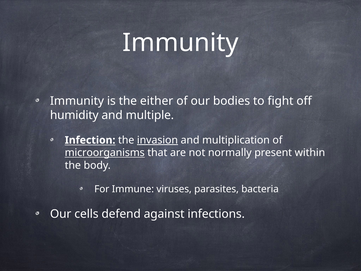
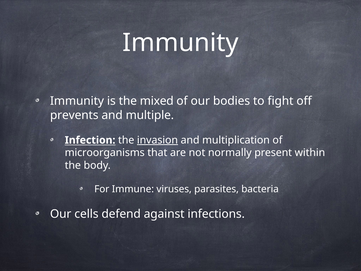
either: either -> mixed (157, 101)
humidity: humidity -> prevents (74, 115)
microorganisms underline: present -> none (105, 153)
